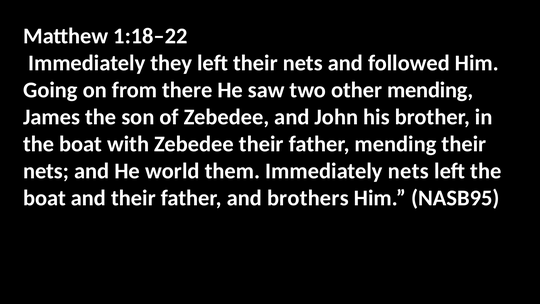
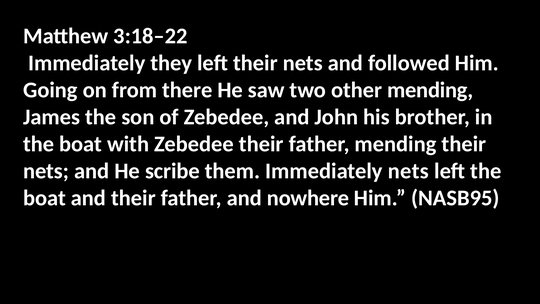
1:18–22: 1:18–22 -> 3:18–22 (150, 36)
world: world -> scribe (172, 171)
brothers: brothers -> nowhere (308, 198)
